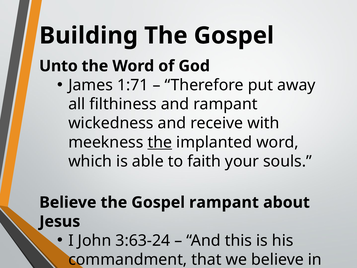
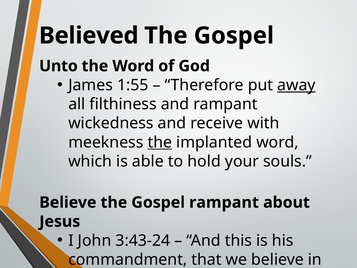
Building: Building -> Believed (89, 36)
1:71: 1:71 -> 1:55 (133, 85)
away underline: none -> present (296, 85)
faith: faith -> hold (204, 161)
3:63-24: 3:63-24 -> 3:43-24 (143, 240)
